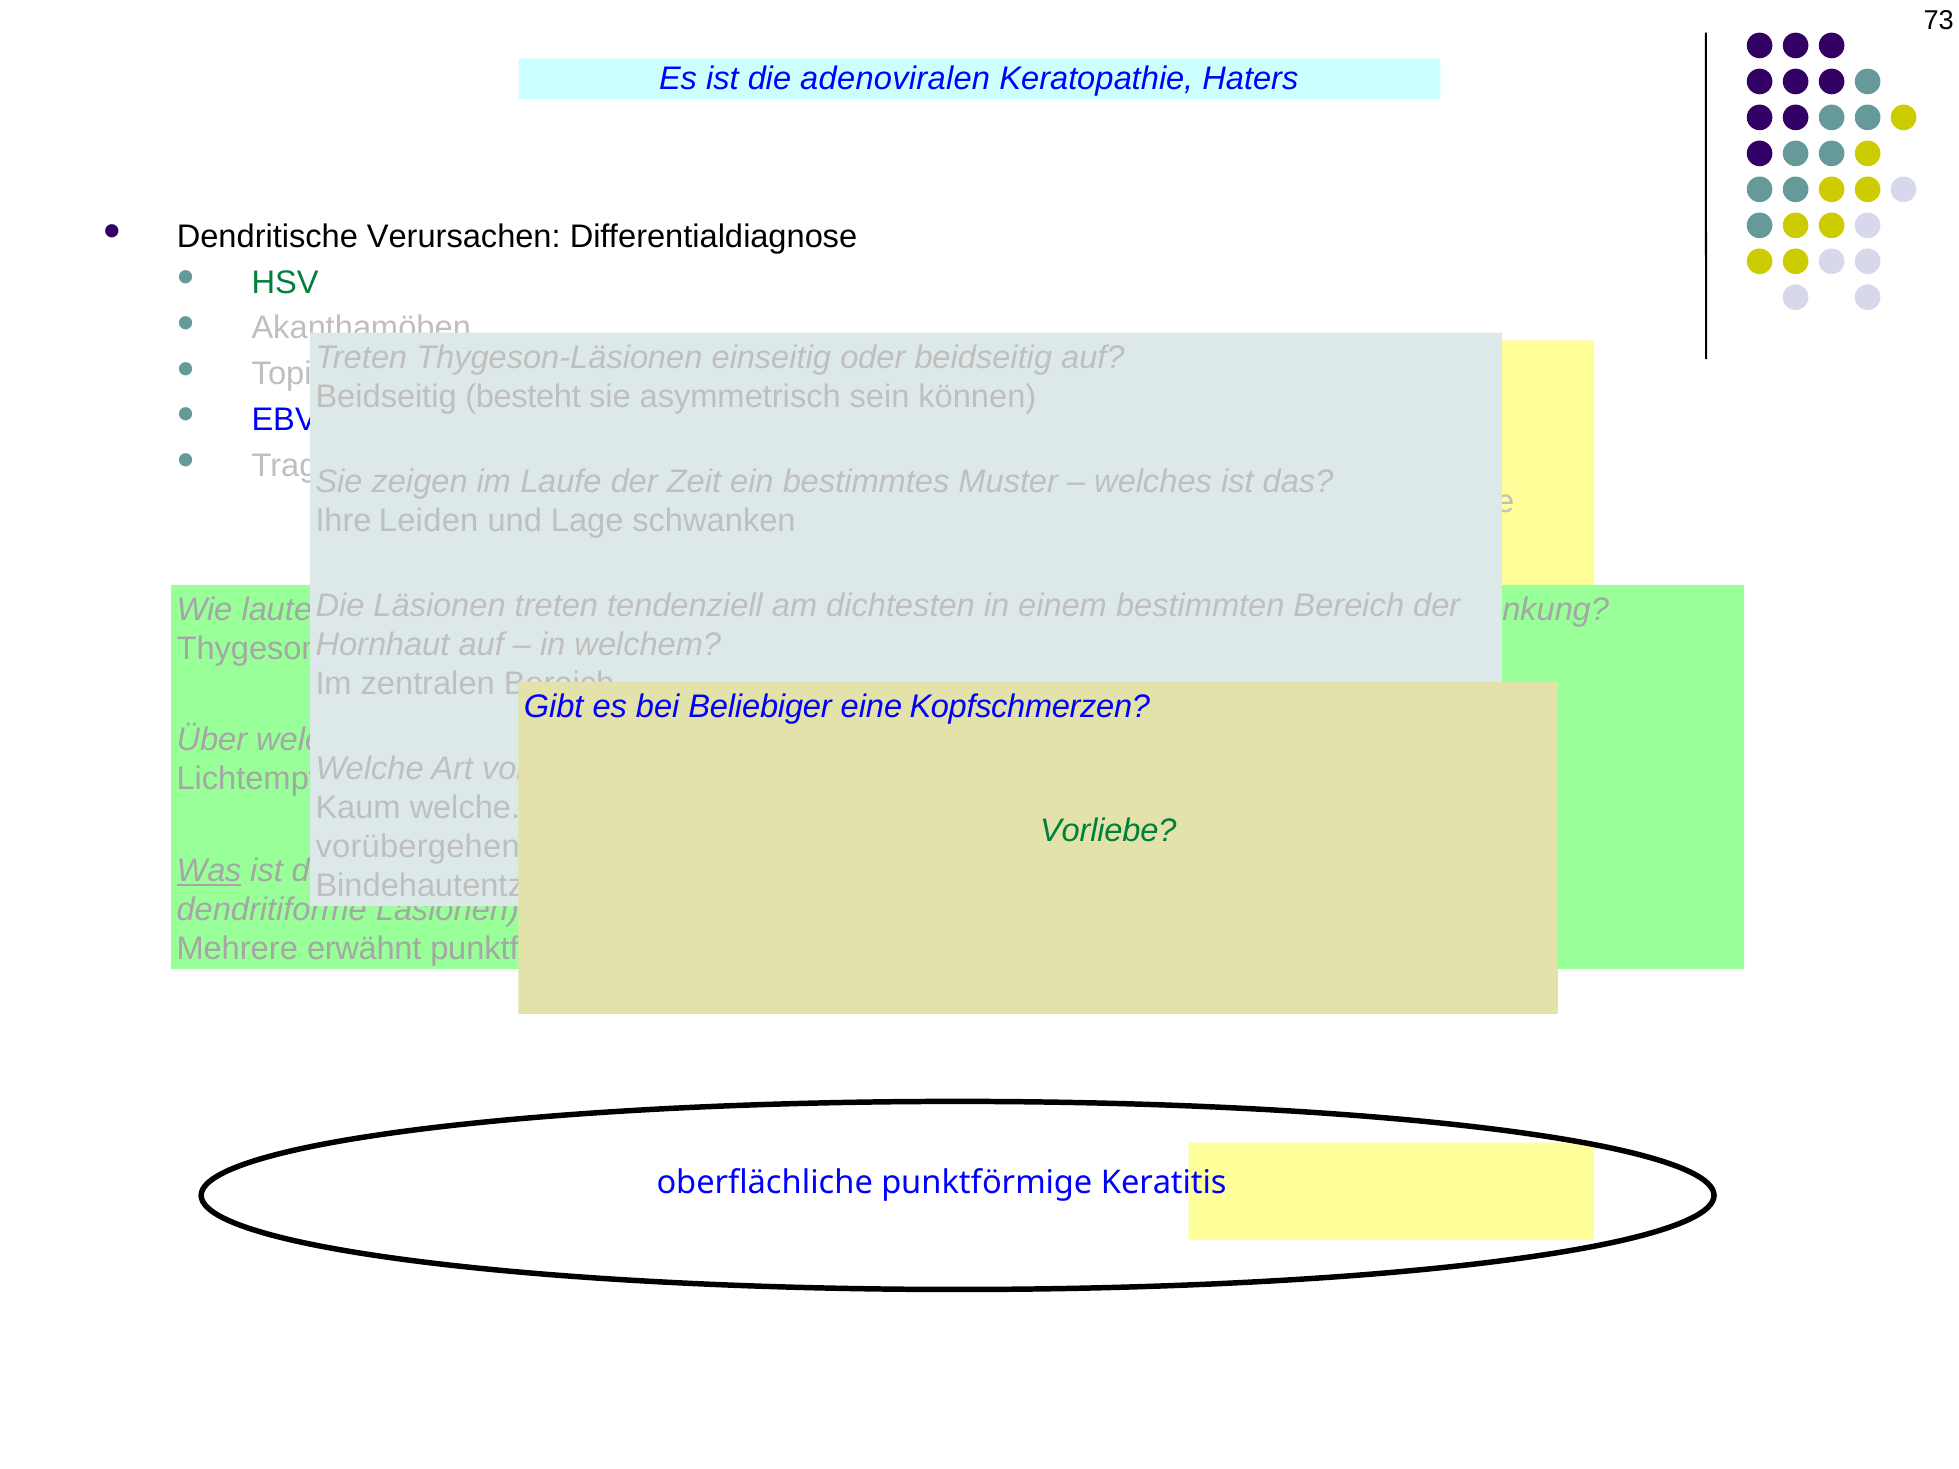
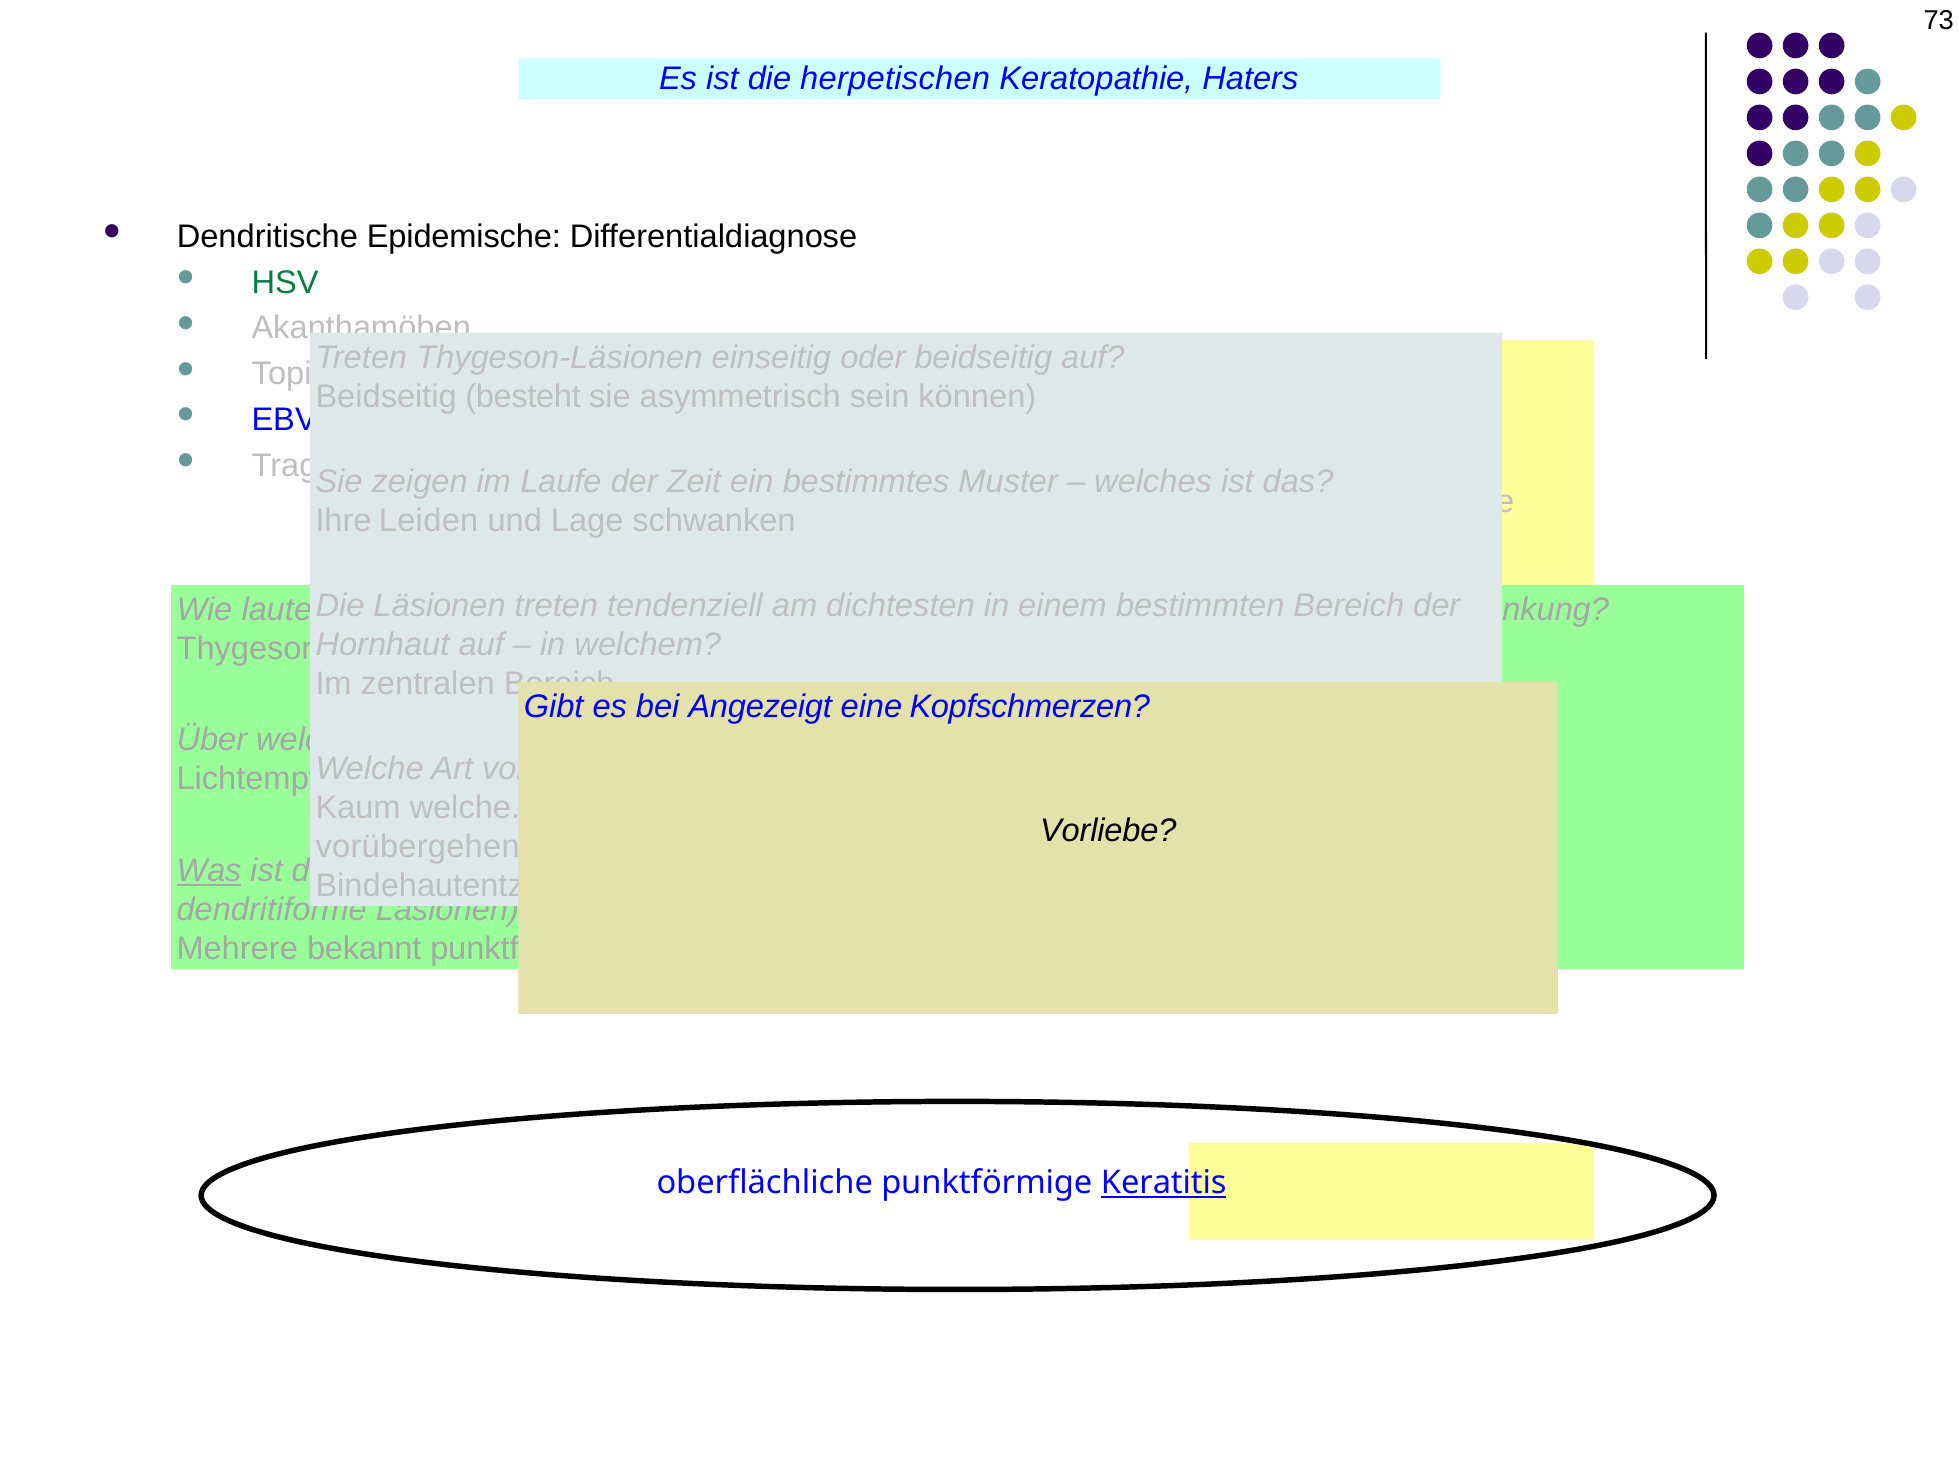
die adenoviralen: adenoviralen -> herpetischen (895, 79)
Verursachen: Verursachen -> Epidemische (464, 237)
Beliebiger: Beliebiger -> Angezeigt (760, 707)
Vorliebe colour: green -> black (1108, 831)
Mehrere erwähnt: erwähnt -> bekannt (364, 949)
Keratitis underline: none -> present (1164, 1183)
